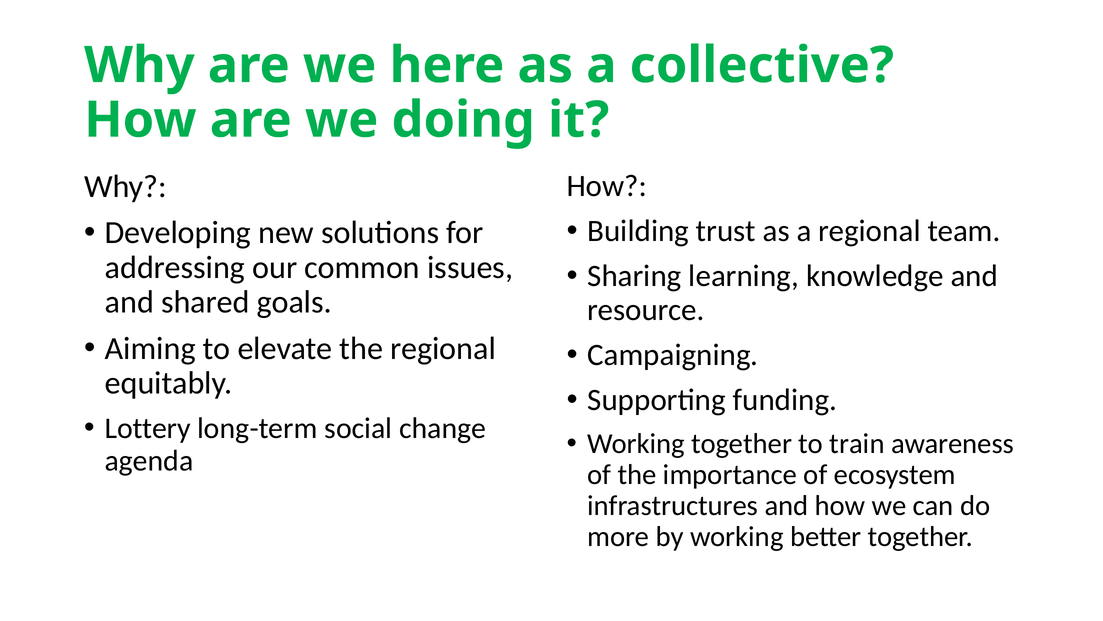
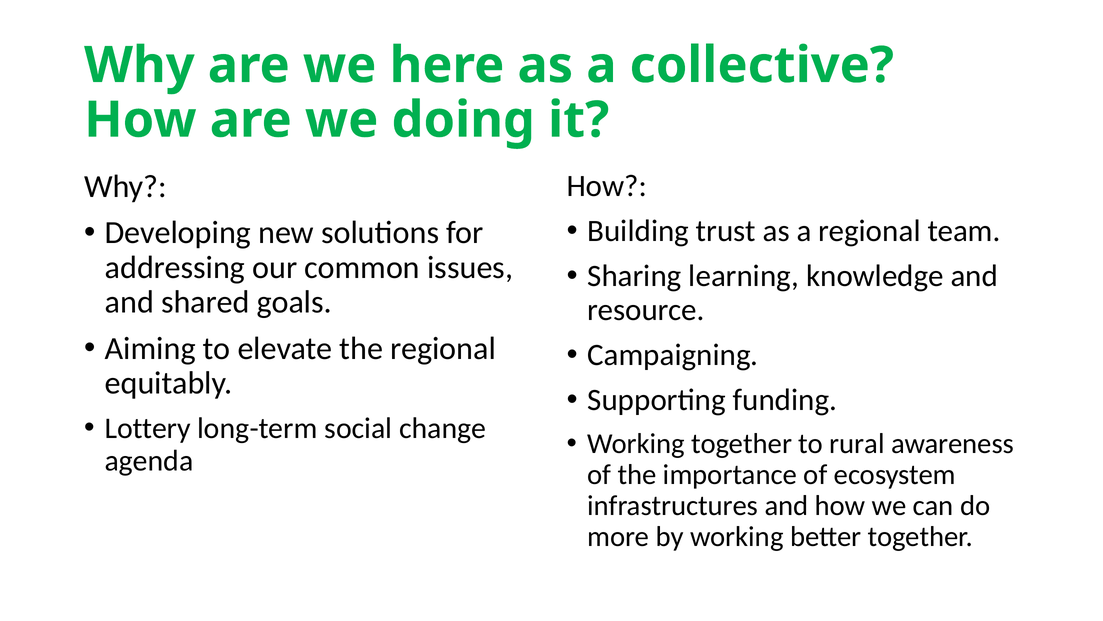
train: train -> rural (857, 443)
